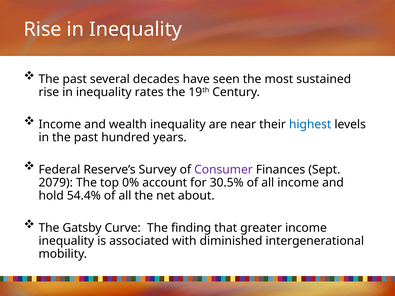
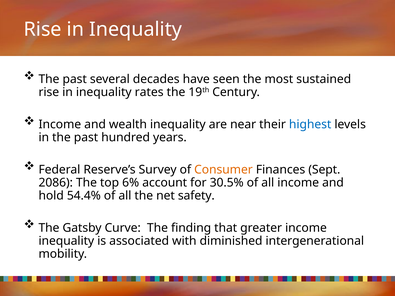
Consumer colour: purple -> orange (223, 170)
2079: 2079 -> 2086 (56, 183)
0%: 0% -> 6% (131, 183)
about: about -> safety (196, 196)
